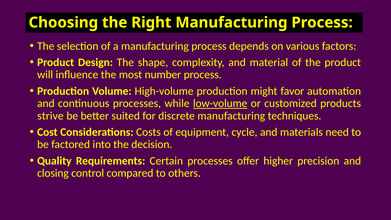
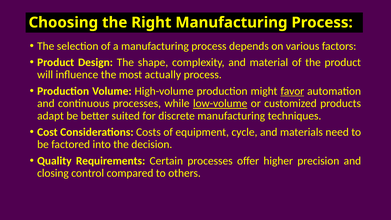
number: number -> actually (163, 75)
favor underline: none -> present (292, 91)
strive: strive -> adapt (51, 116)
